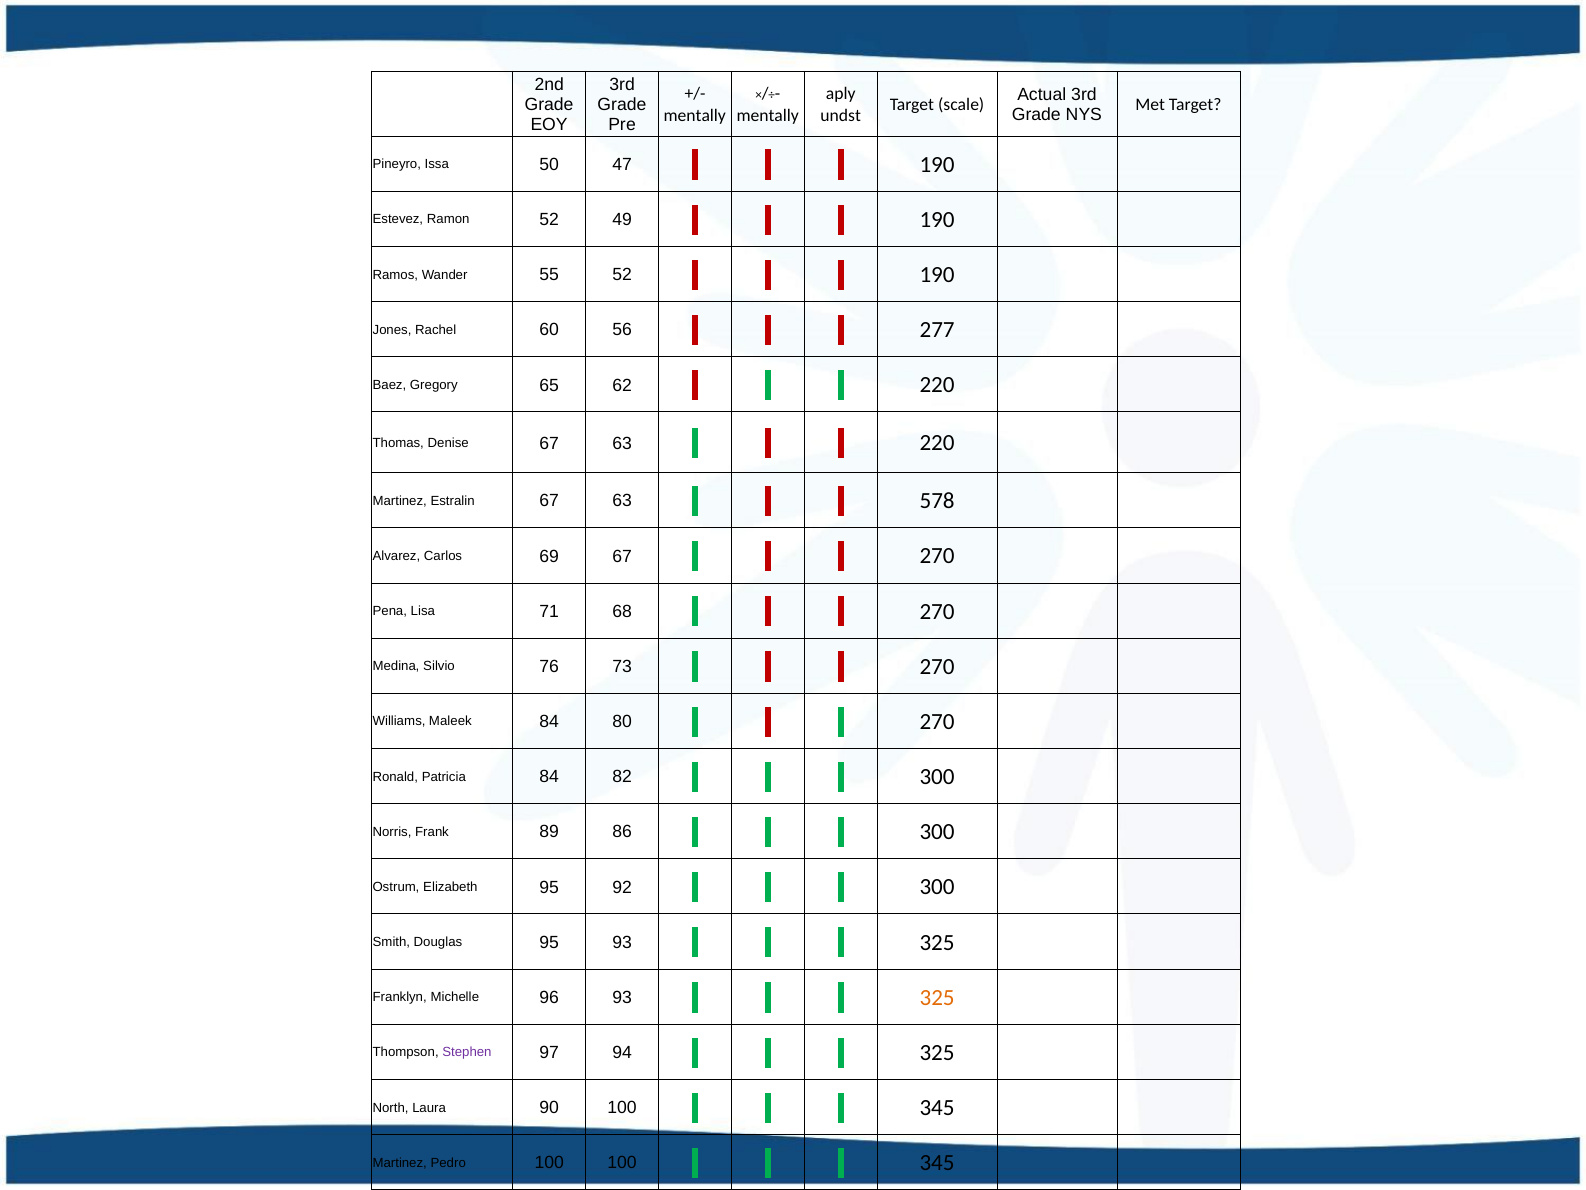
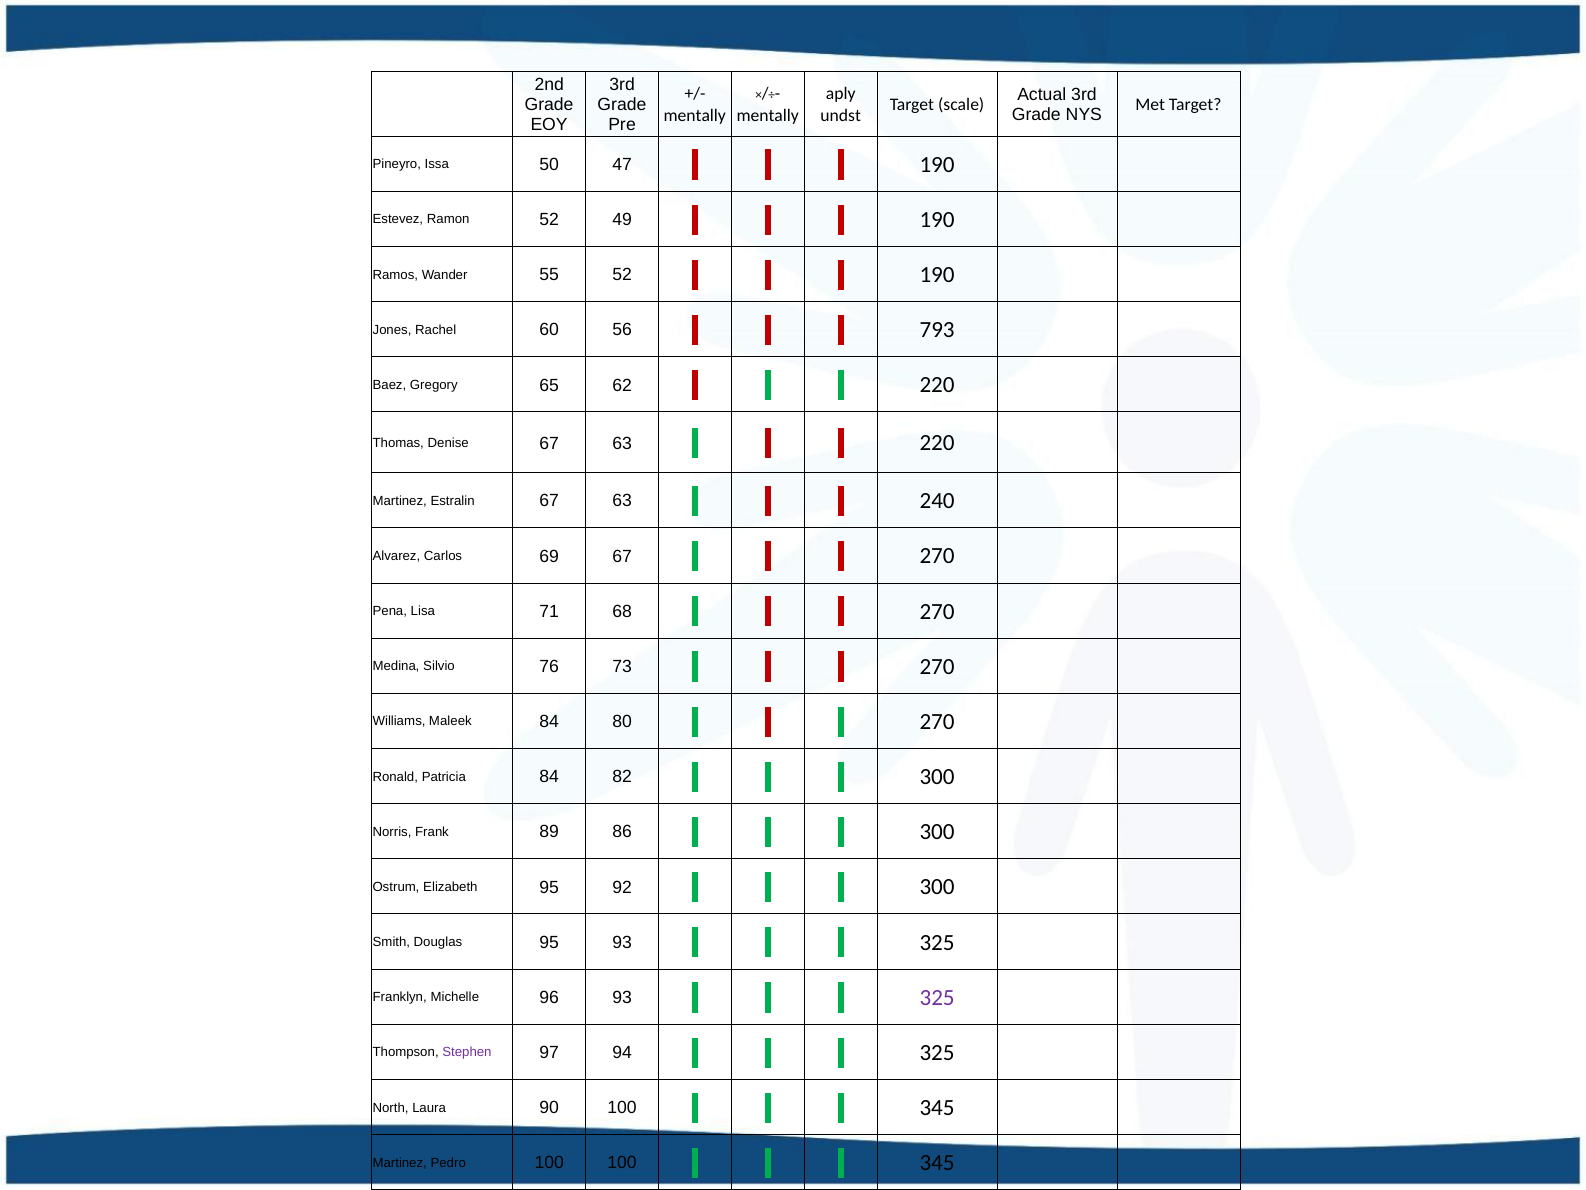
277: 277 -> 793 (937, 330)
578: 578 -> 240 (937, 501)
325 colour: orange -> purple (937, 997)
